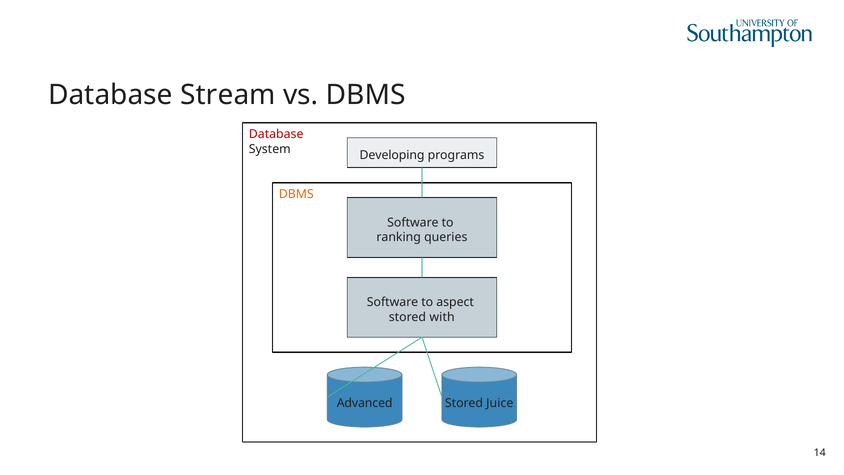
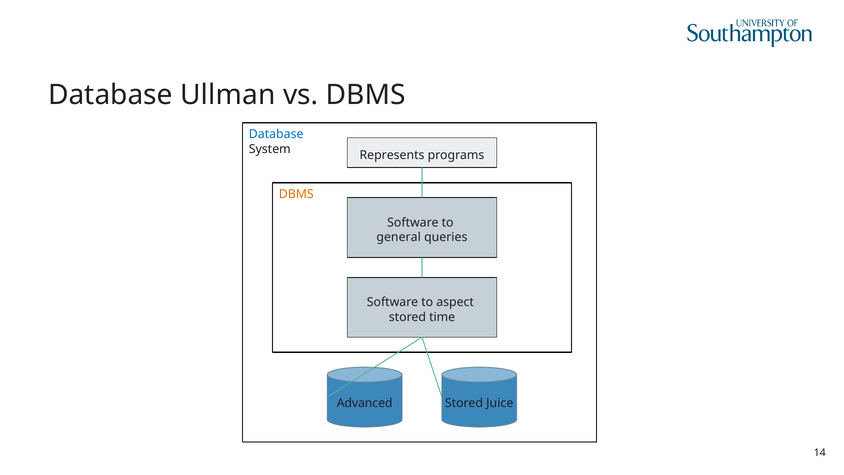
Stream: Stream -> Ullman (228, 95)
Database colour: red -> blue (276, 134)
Developing: Developing -> Represents (392, 155)
ranking: ranking -> general (399, 237)
with: with -> time (442, 317)
